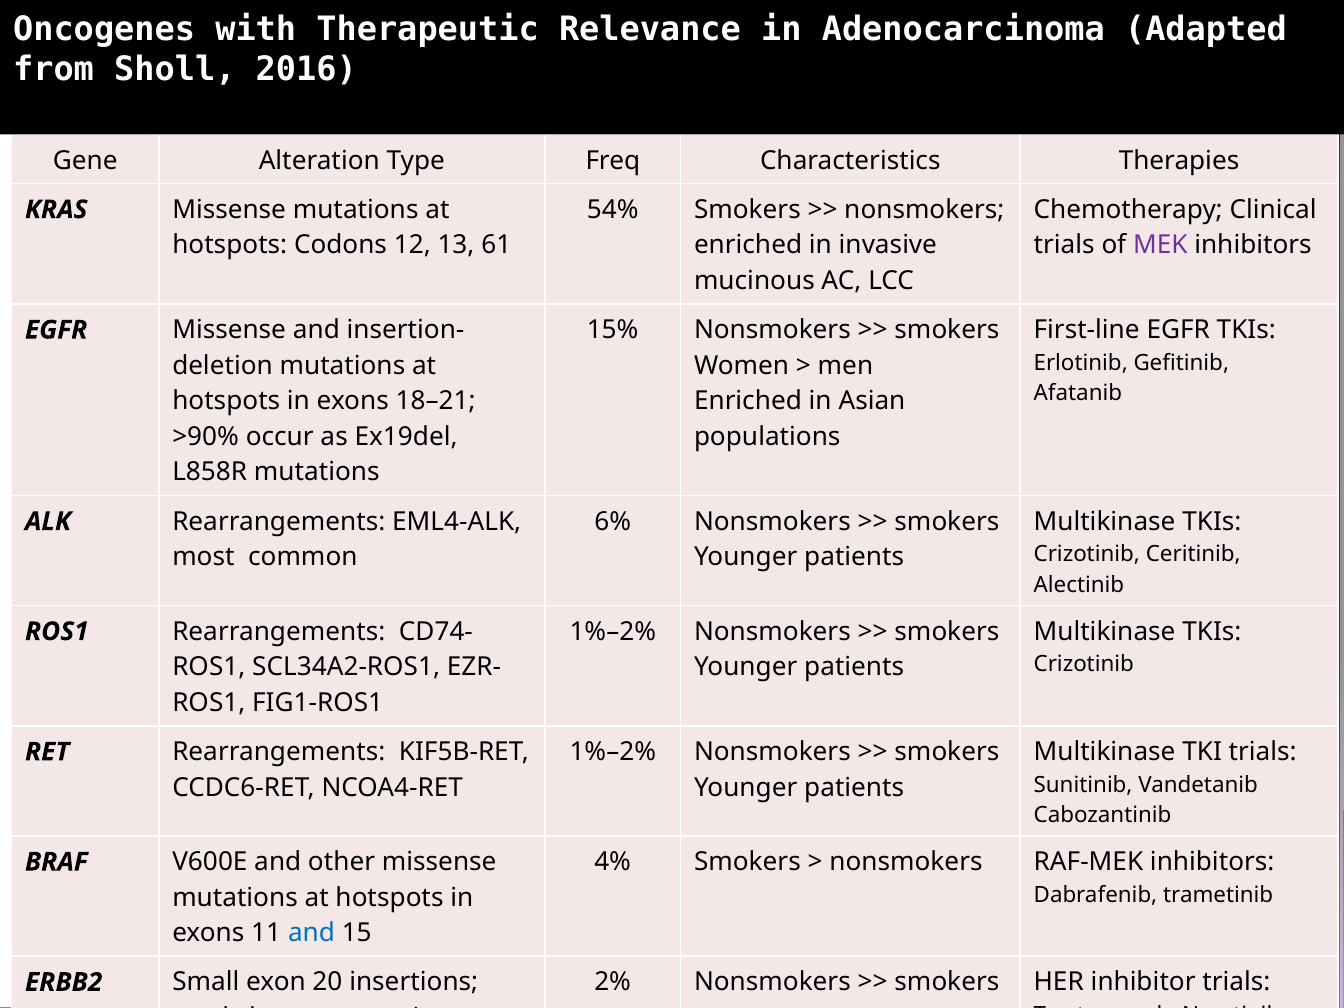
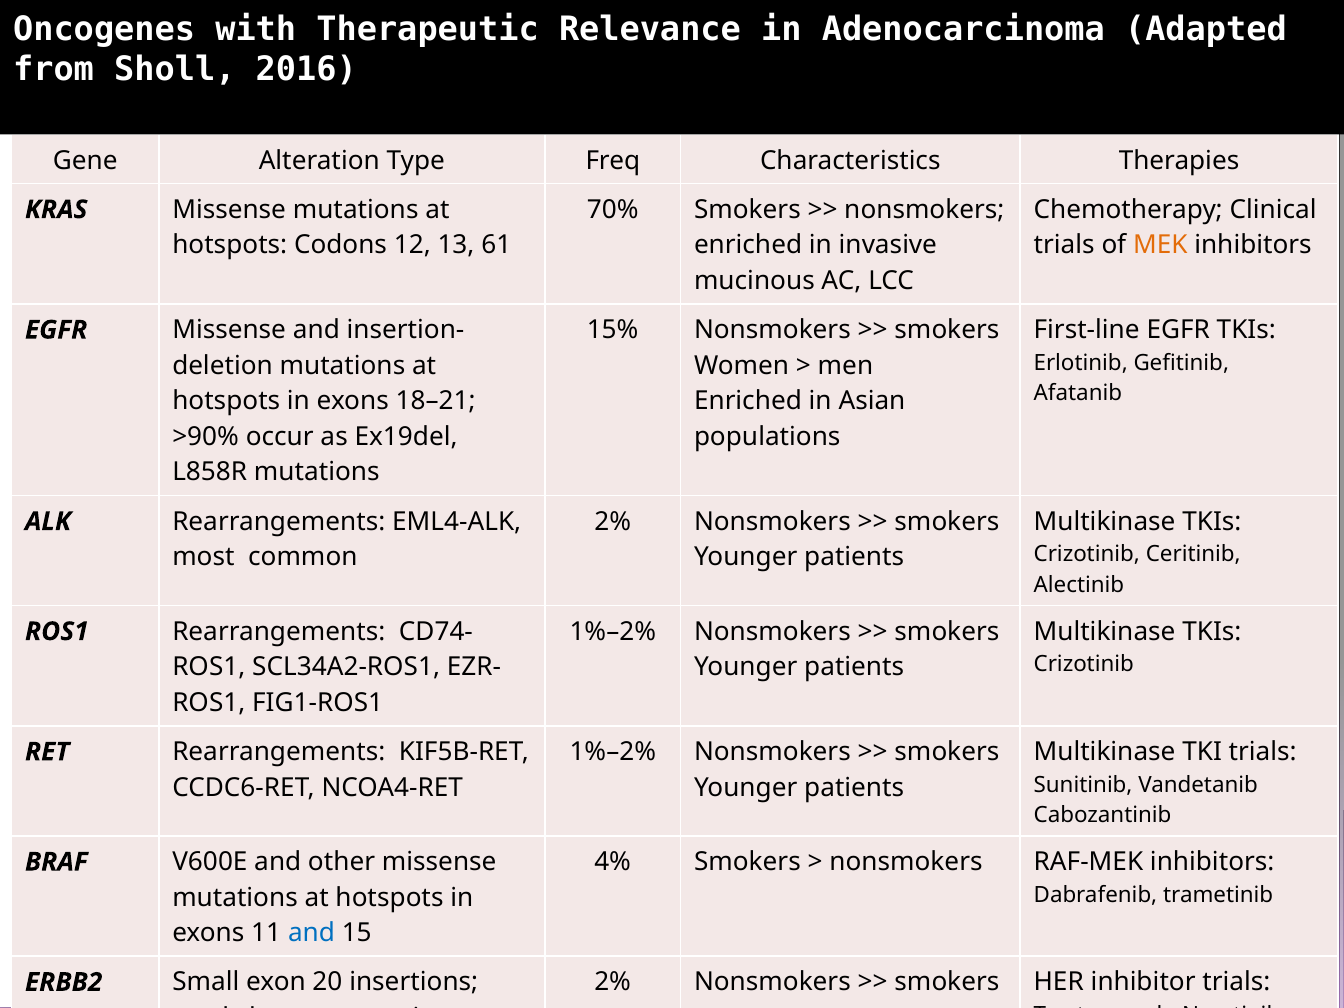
54%: 54% -> 70% (613, 210)
MEK colour: purple -> orange (1160, 245)
6%: 6% -> 2% (613, 521)
